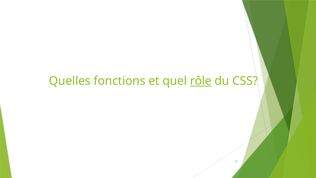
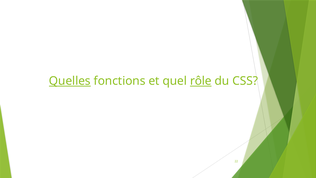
Quelles underline: none -> present (70, 81)
